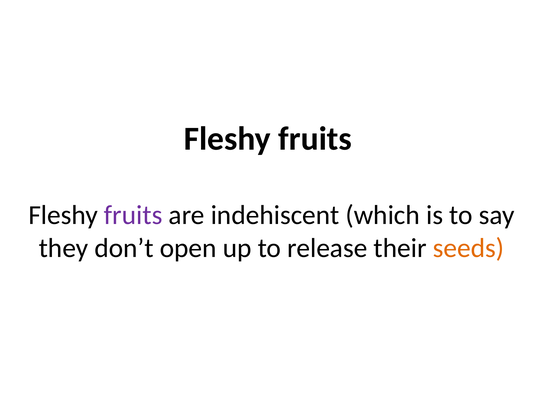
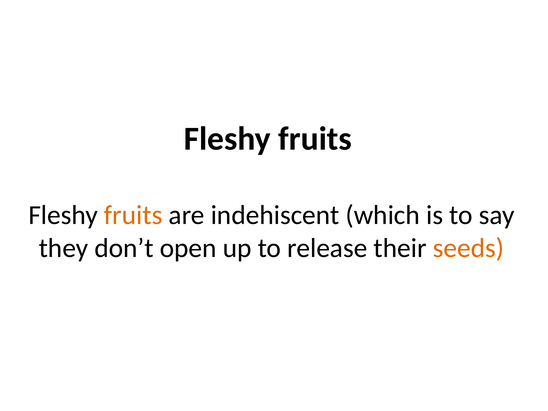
fruits colour: purple -> orange (133, 215)
